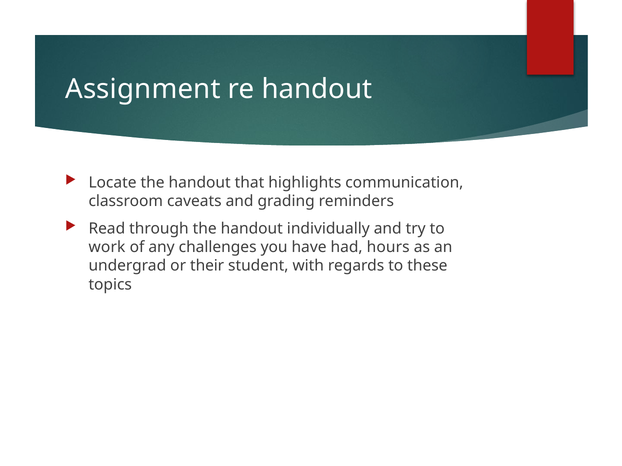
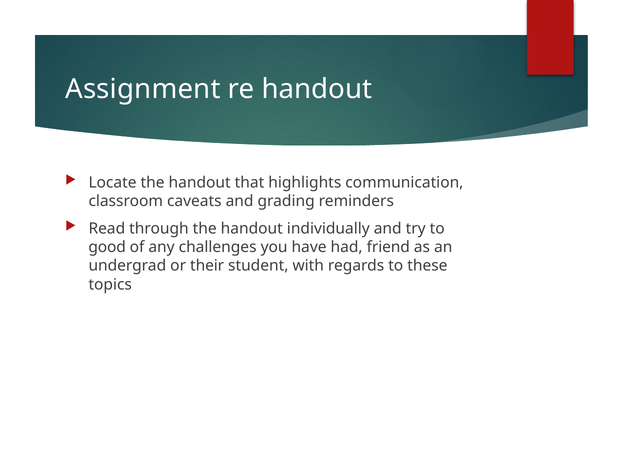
work: work -> good (107, 247)
hours: hours -> friend (388, 247)
